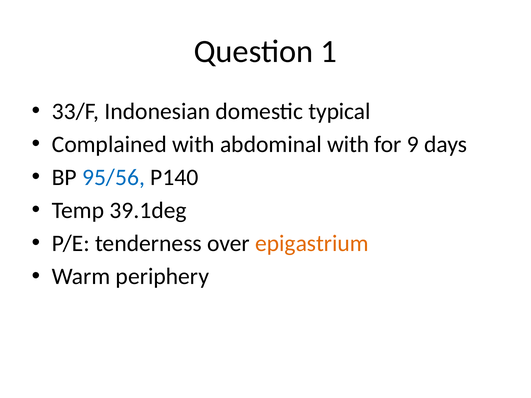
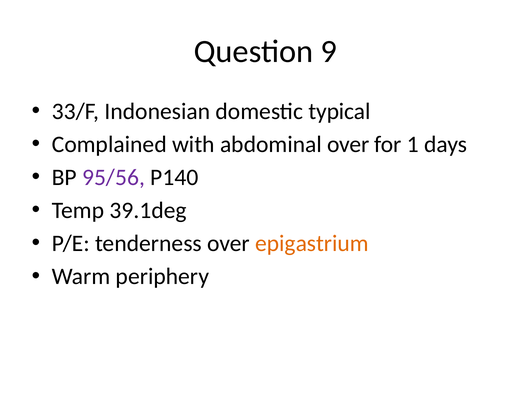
1: 1 -> 9 (329, 51)
abdominal with: with -> over (348, 144)
9: 9 -> 1 (413, 144)
95/56 colour: blue -> purple (113, 177)
